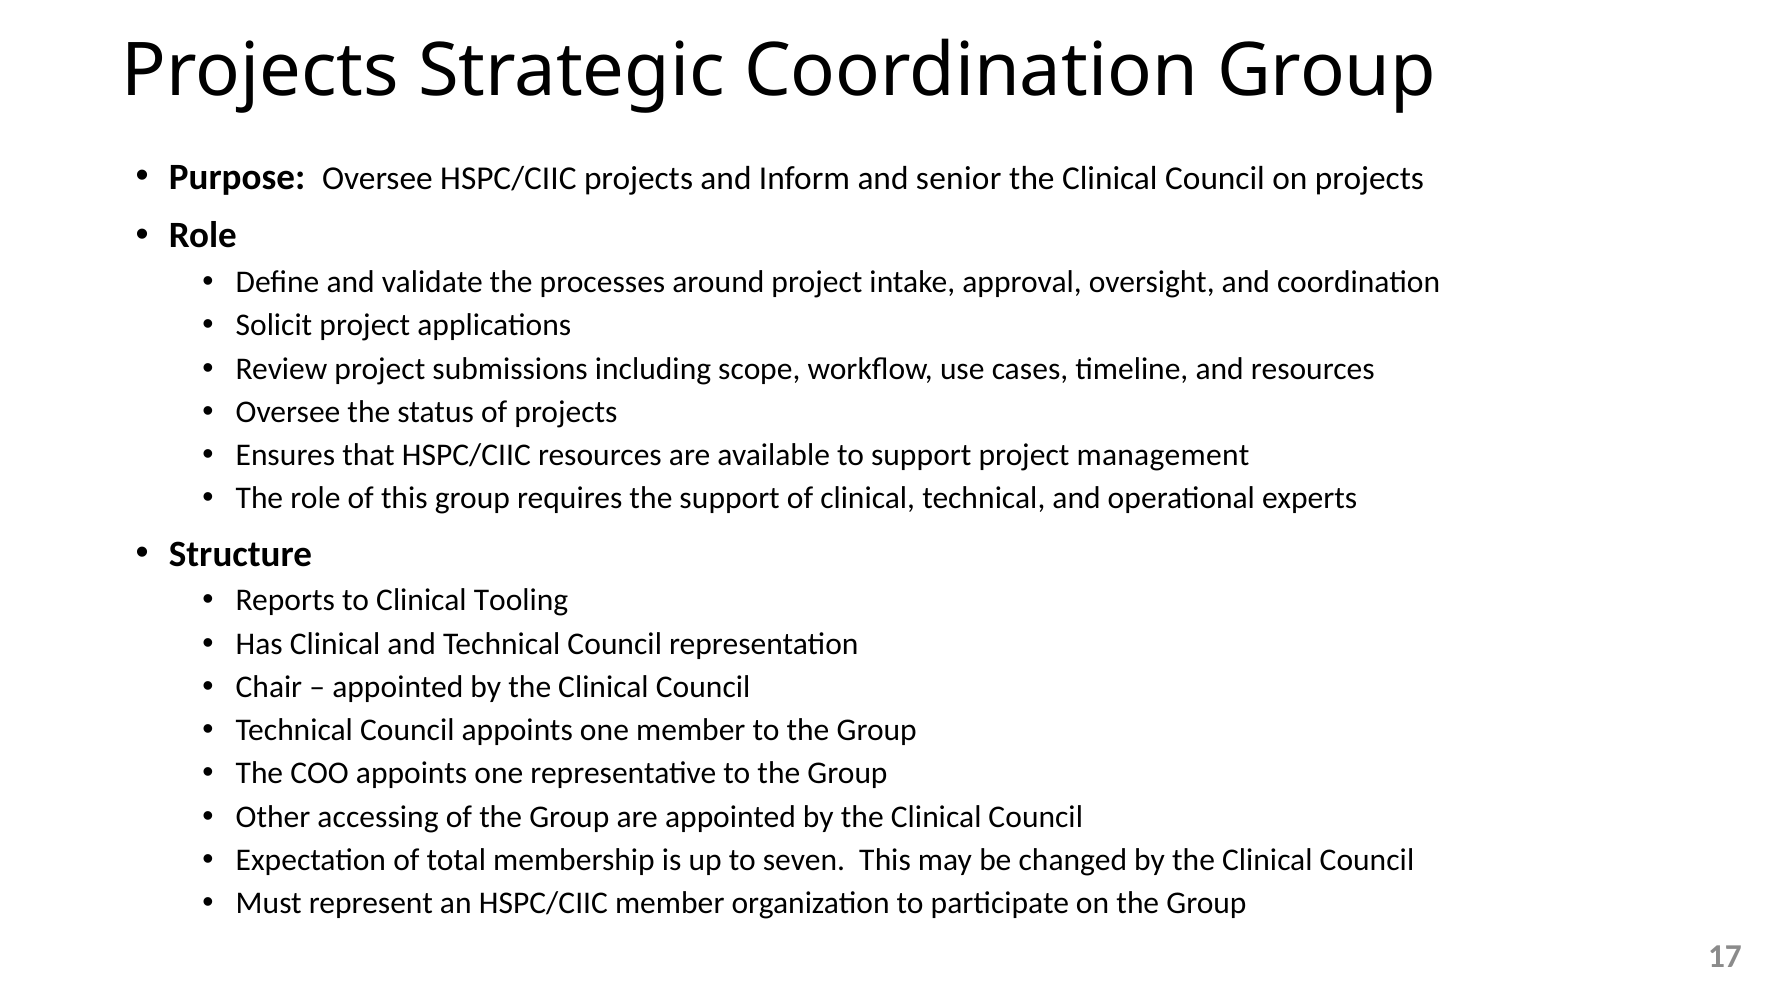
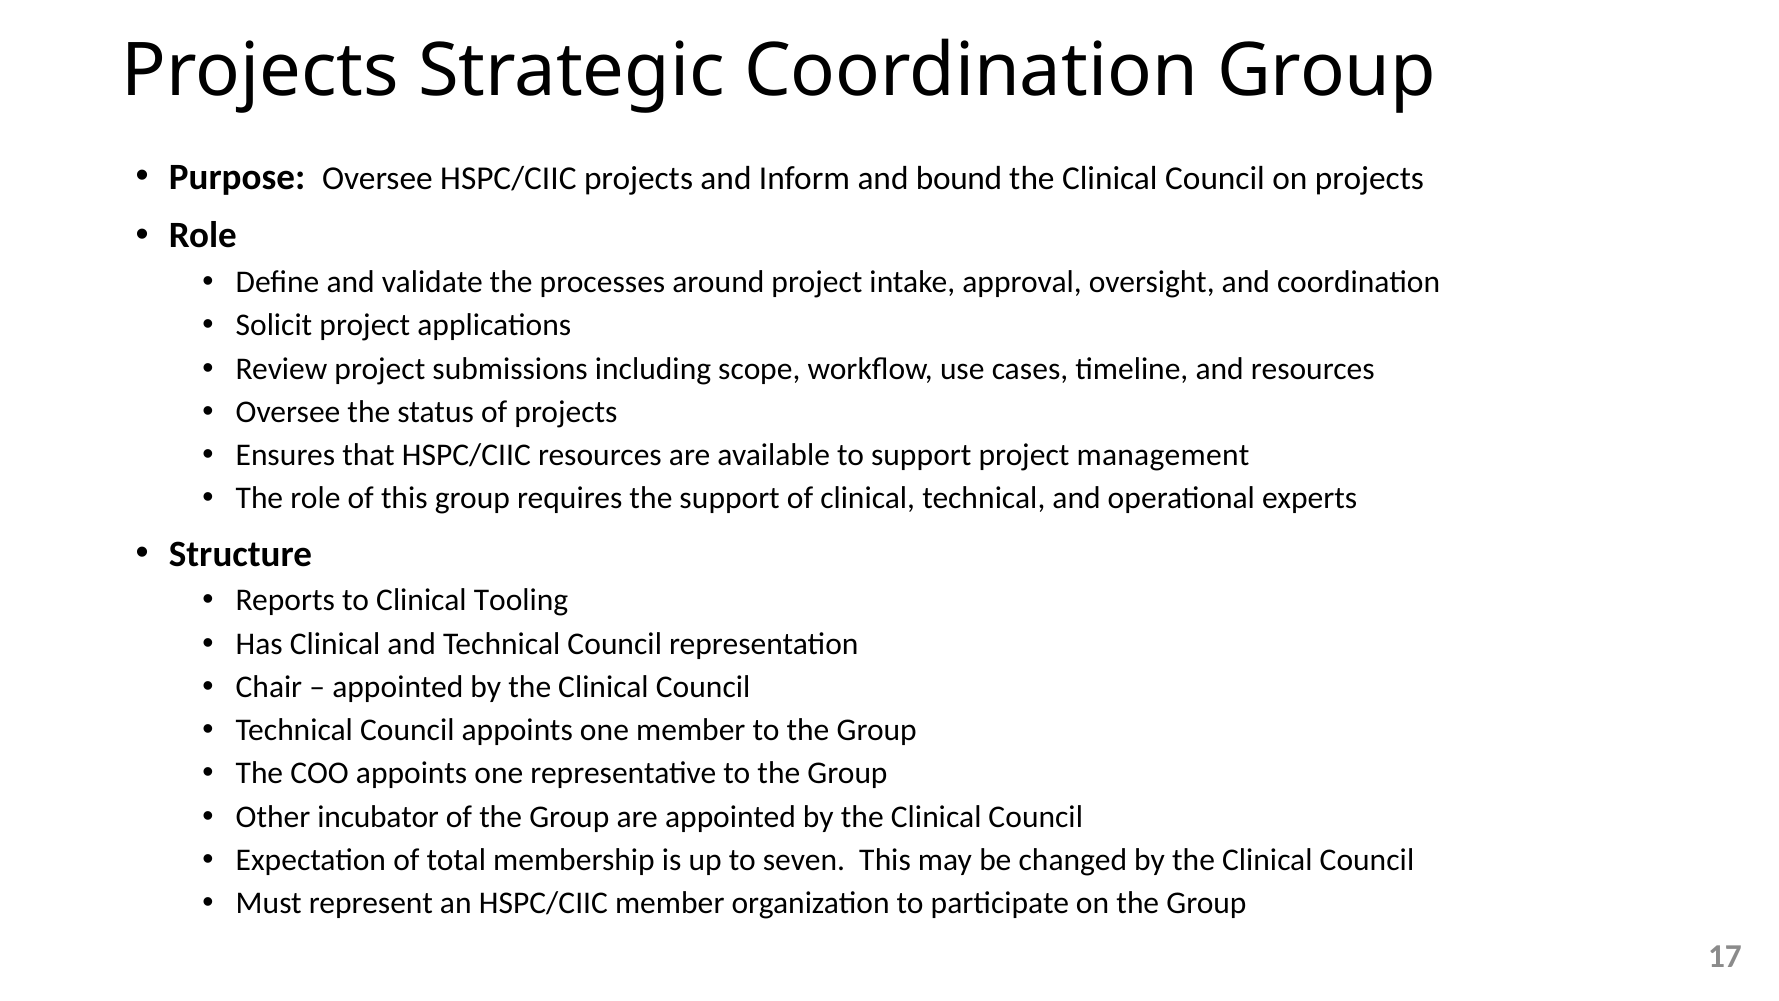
senior: senior -> bound (959, 178)
accessing: accessing -> incubator (378, 817)
